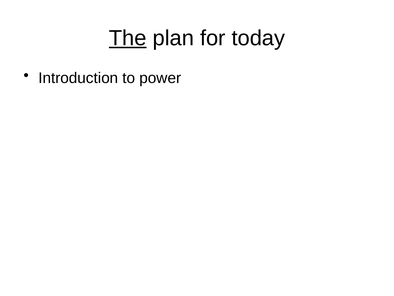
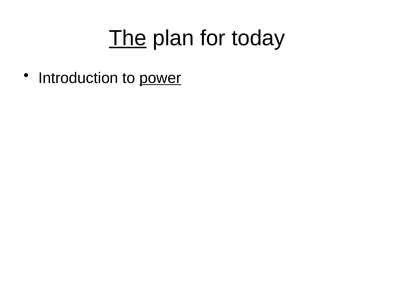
power underline: none -> present (160, 78)
